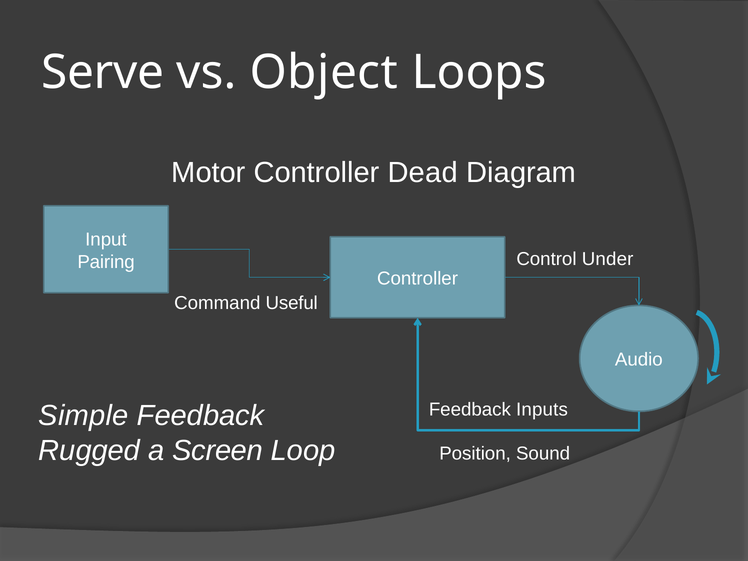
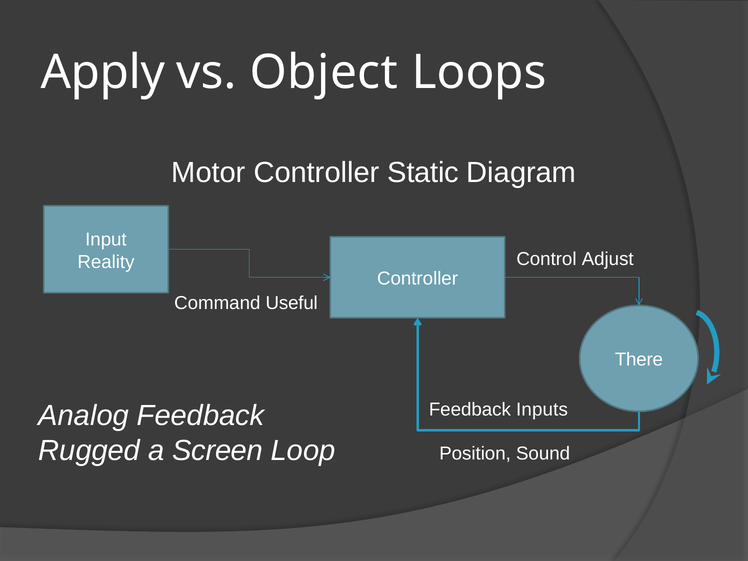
Serve: Serve -> Apply (103, 73)
Dead: Dead -> Static (423, 173)
Under: Under -> Adjust (608, 259)
Pairing: Pairing -> Reality (106, 262)
Audio: Audio -> There (639, 360)
Simple: Simple -> Analog (84, 416)
